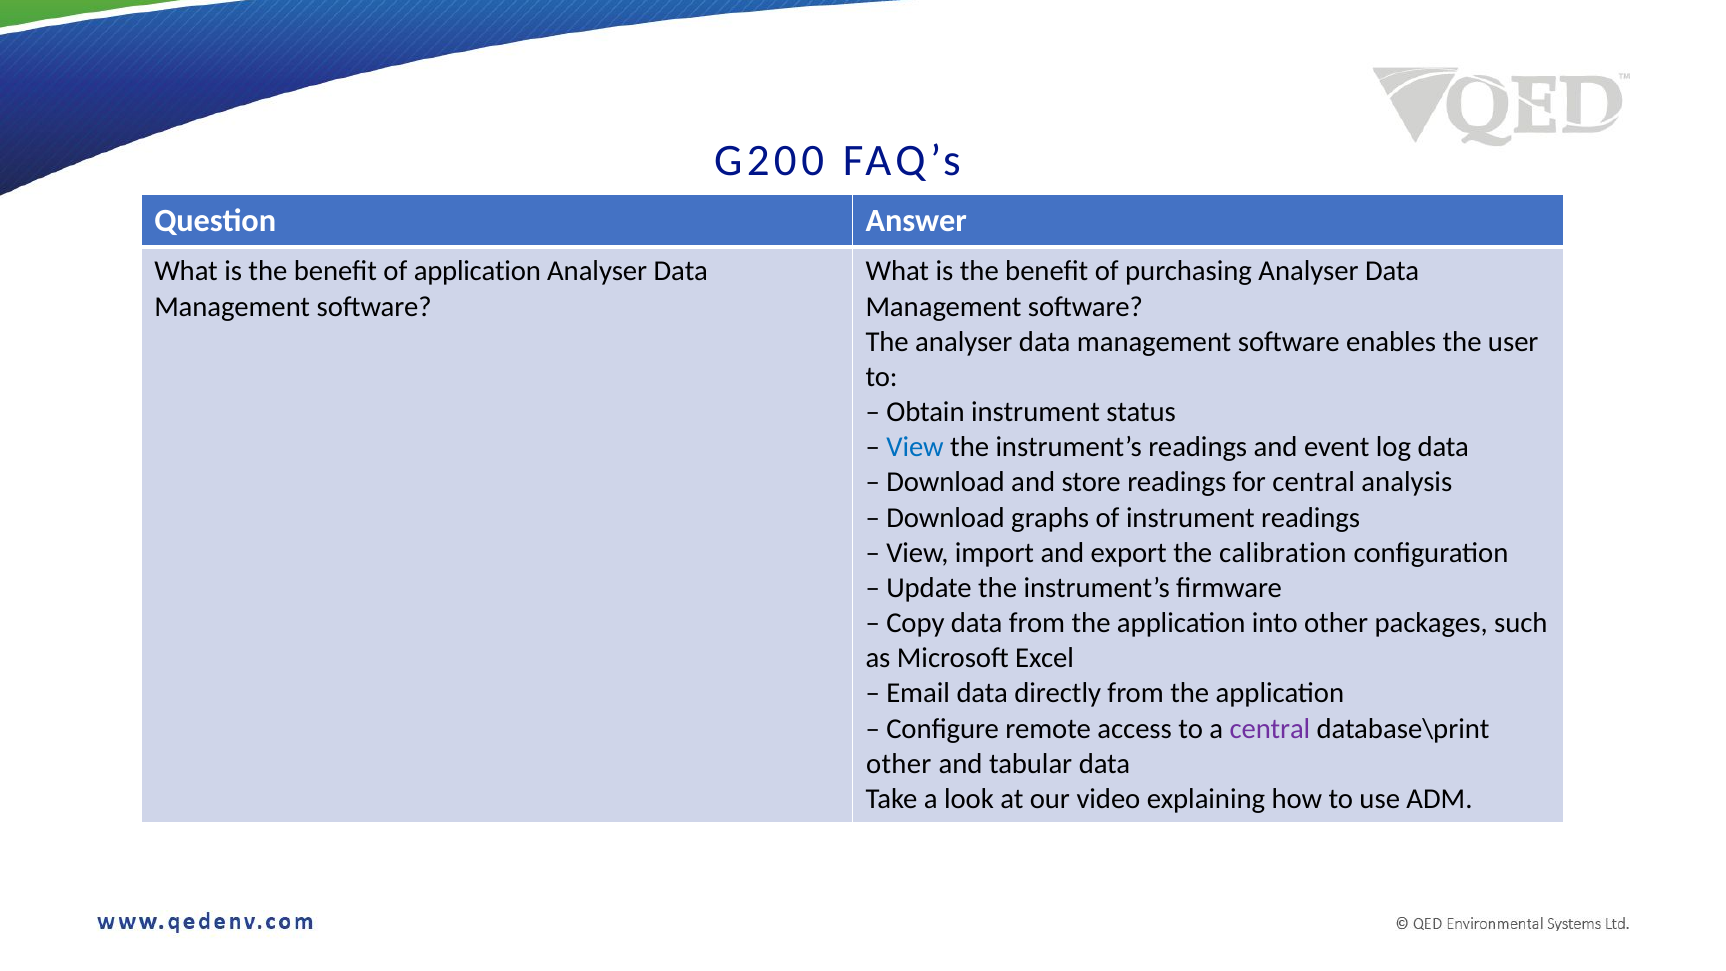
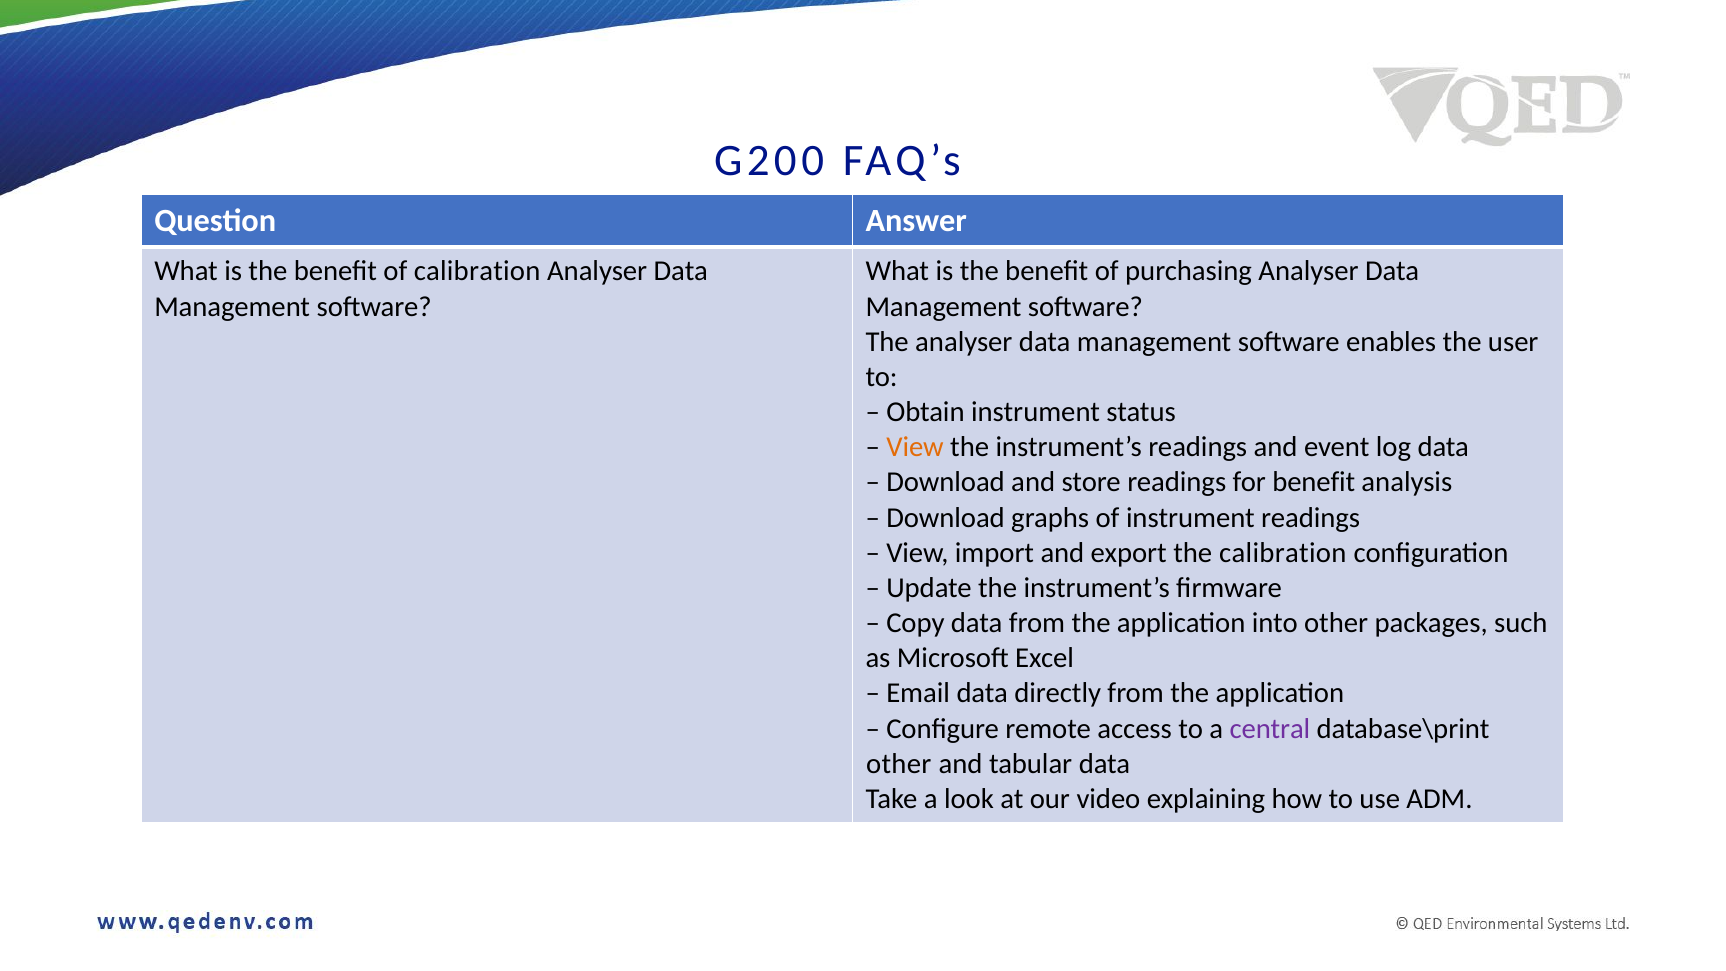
of application: application -> calibration (477, 271)
View colour: blue -> orange (915, 447)
for central: central -> benefit (1314, 482)
